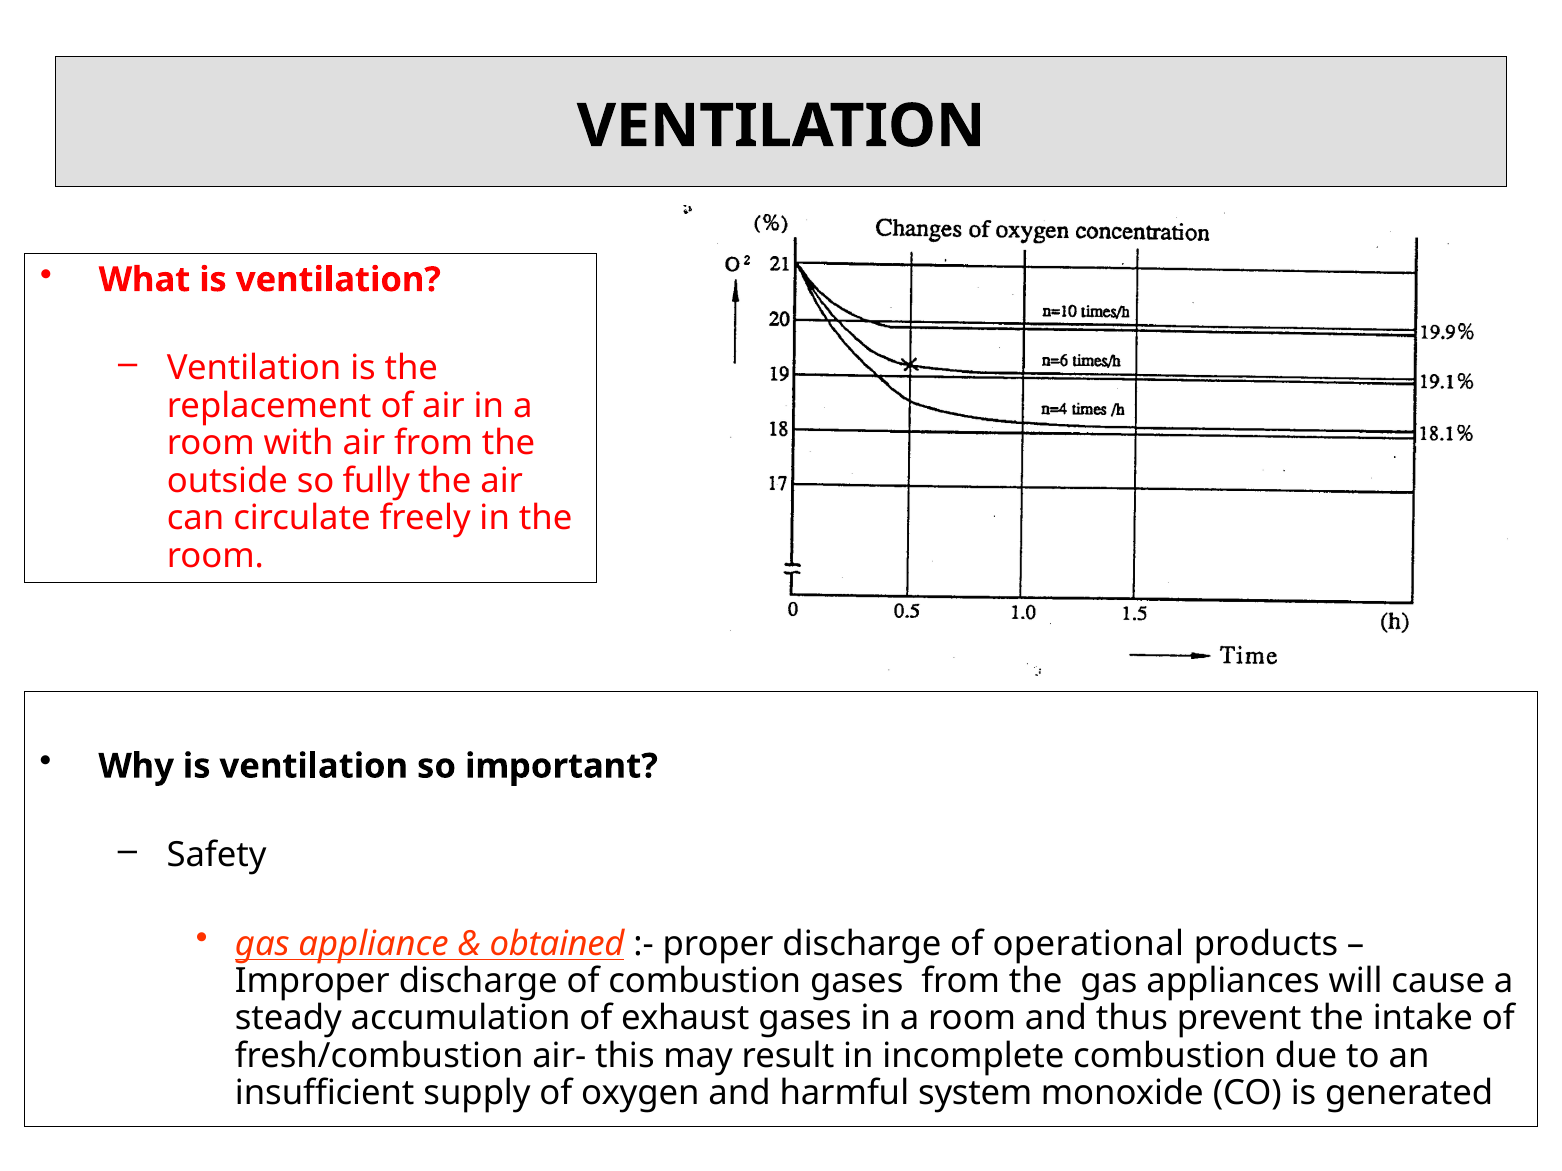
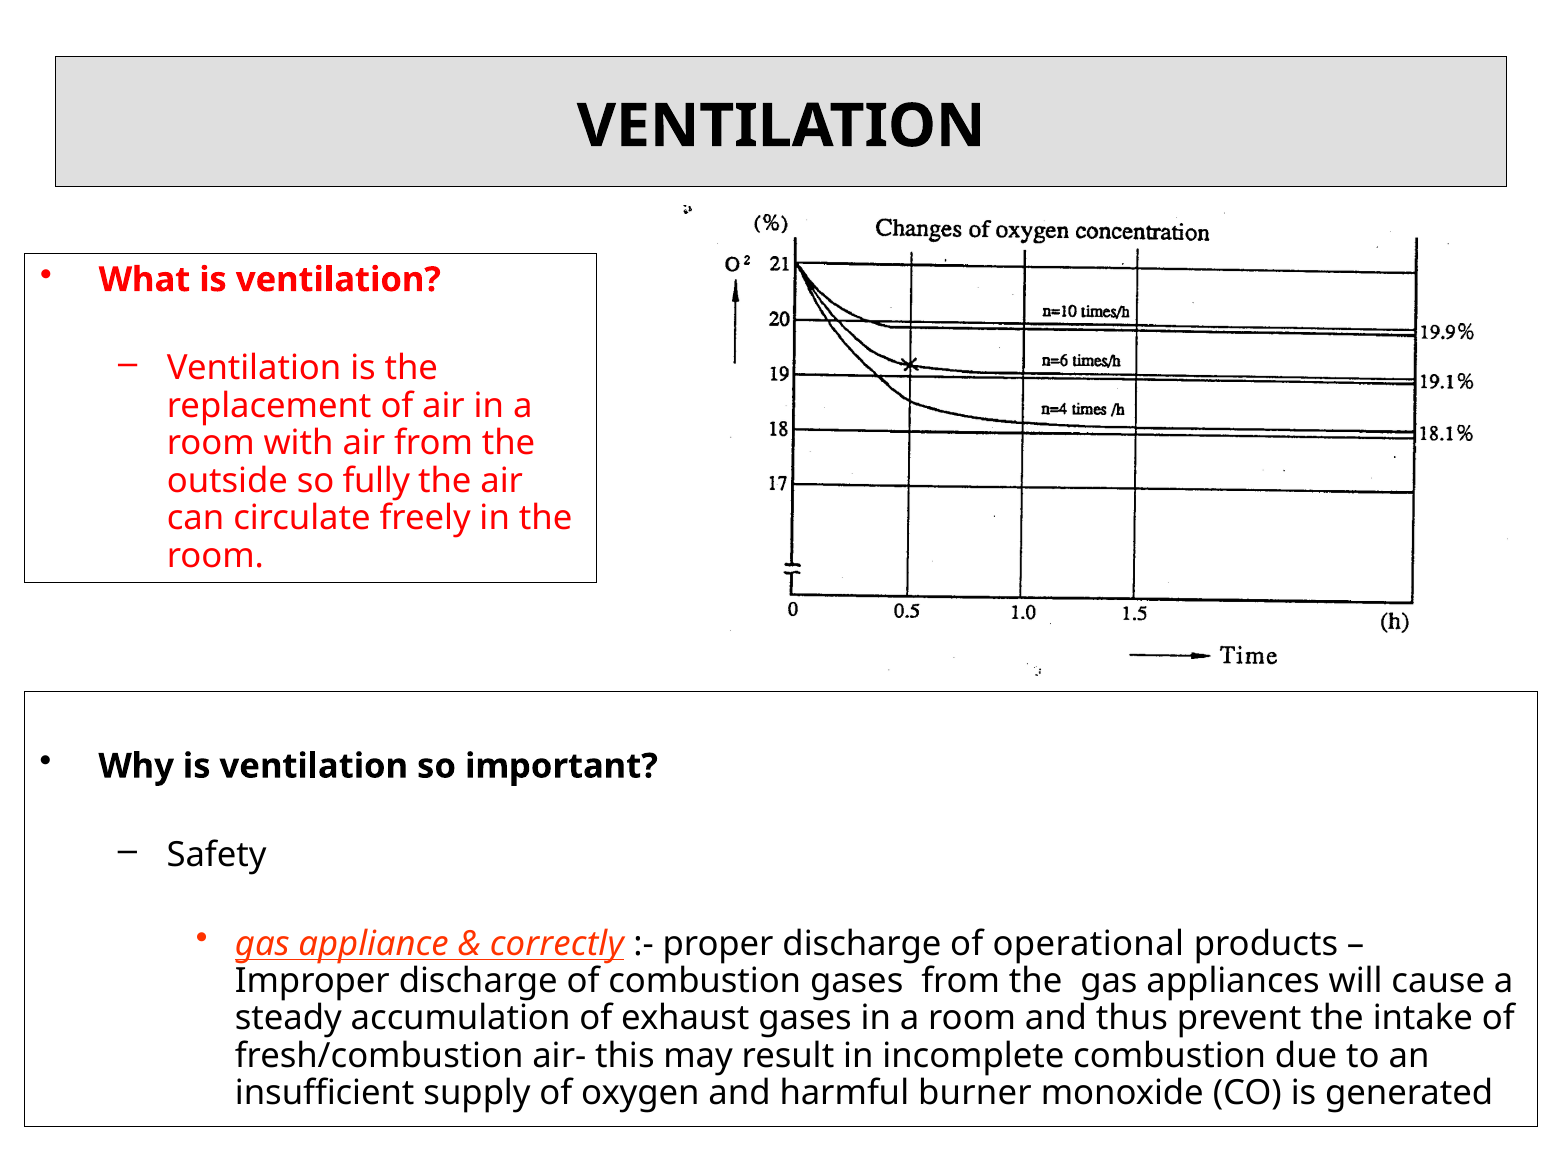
obtained: obtained -> correctly (557, 944)
system: system -> burner (975, 1094)
